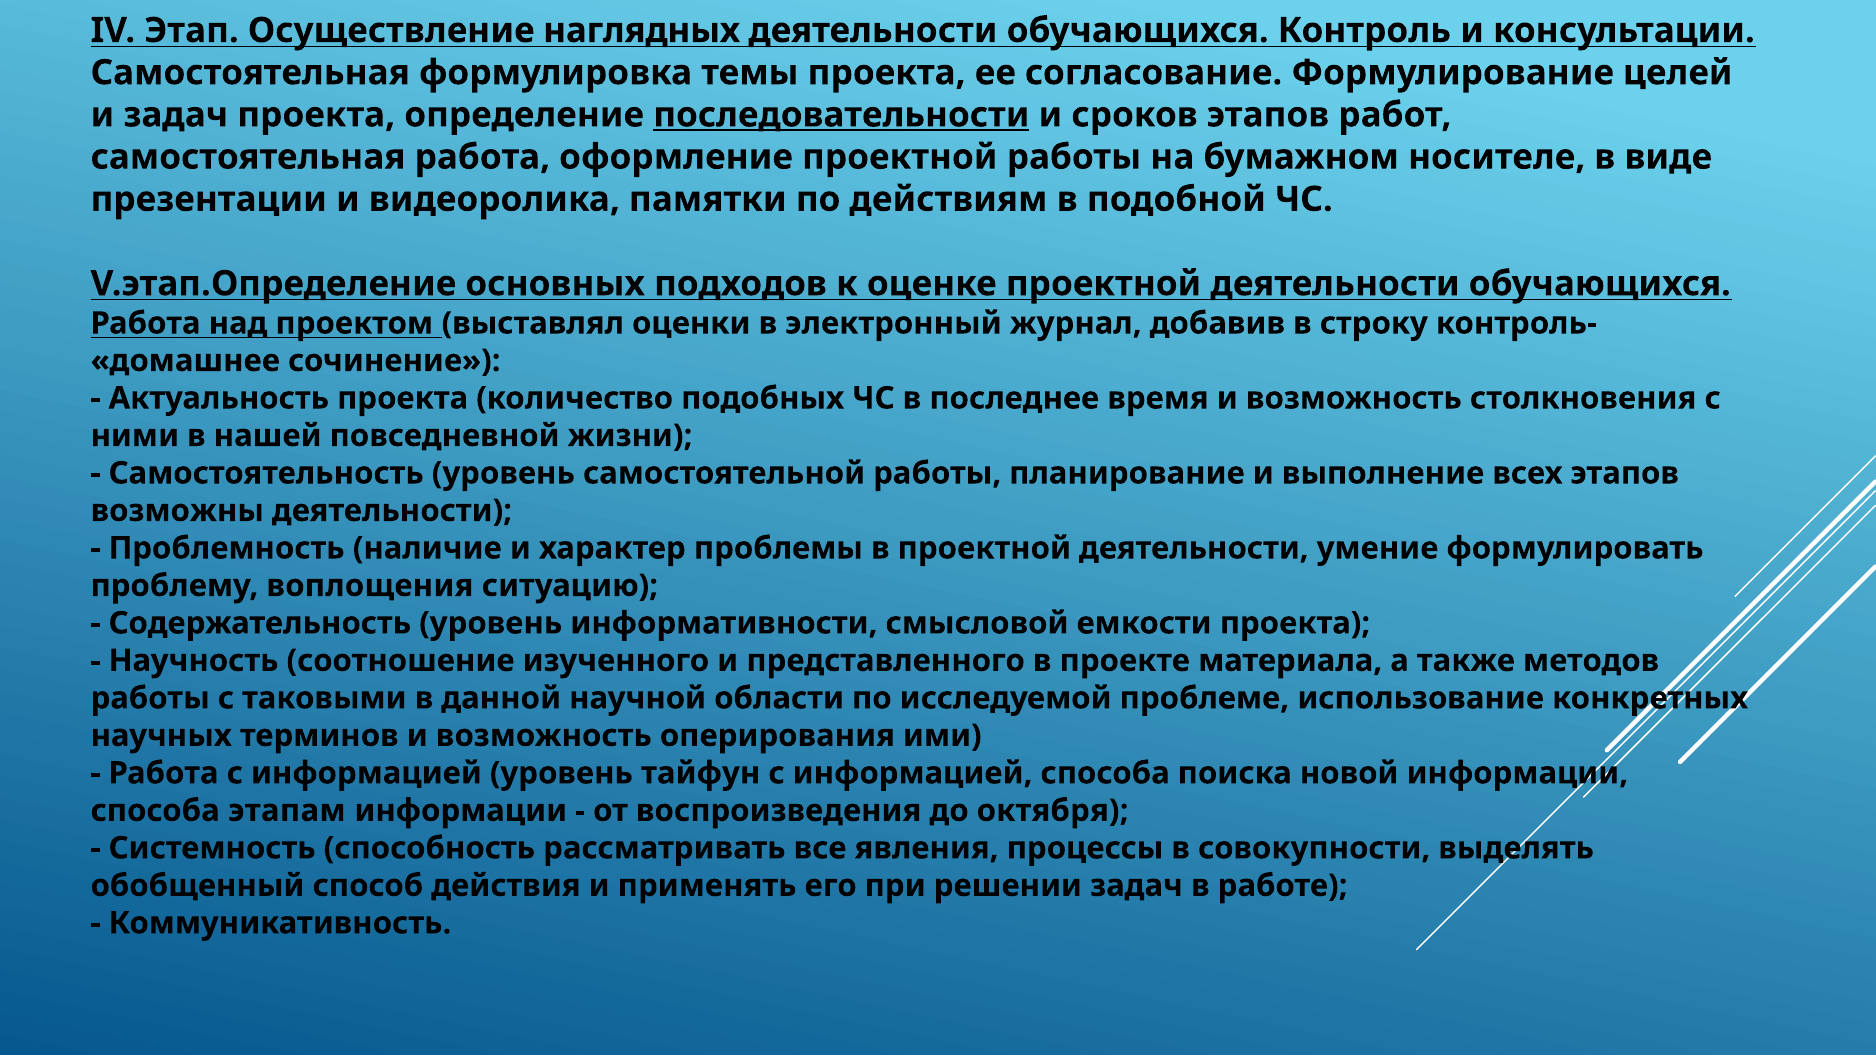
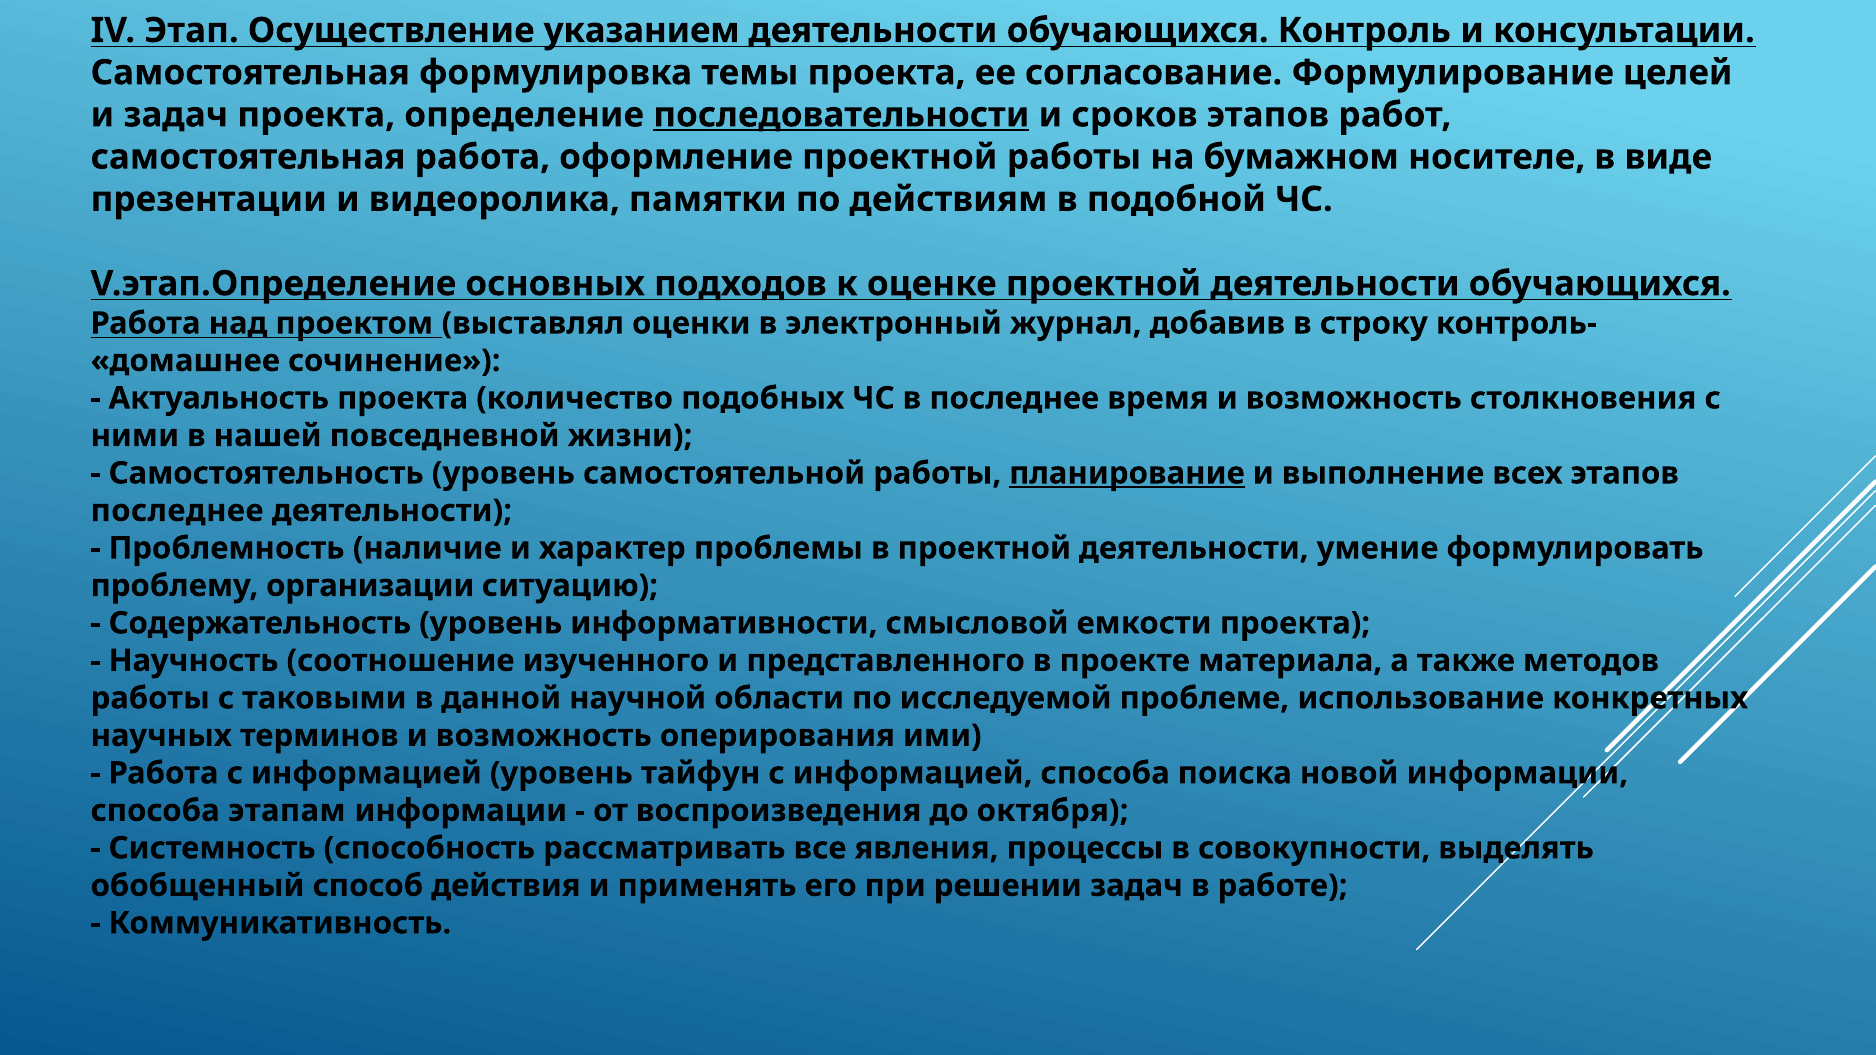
наглядных: наглядных -> указанием (642, 30)
планирование underline: none -> present (1127, 473)
возможны: возможны -> последнее (177, 511)
воплощения: воплощения -> организации (370, 586)
